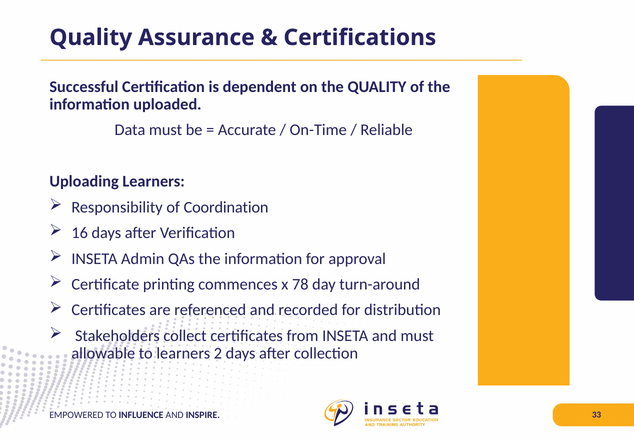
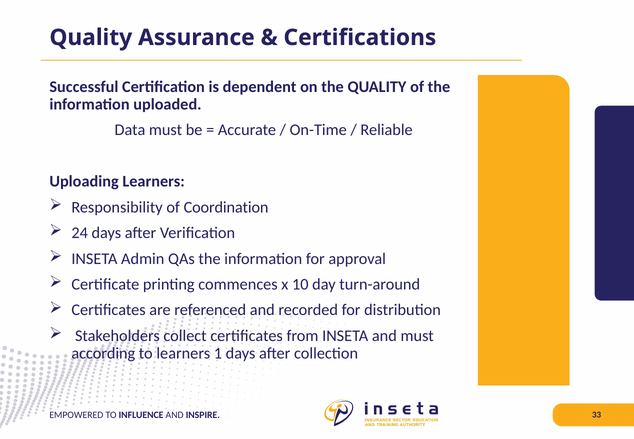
16: 16 -> 24 (80, 233)
78: 78 -> 10 (300, 284)
allowable: allowable -> according (103, 353)
2: 2 -> 1 (218, 353)
